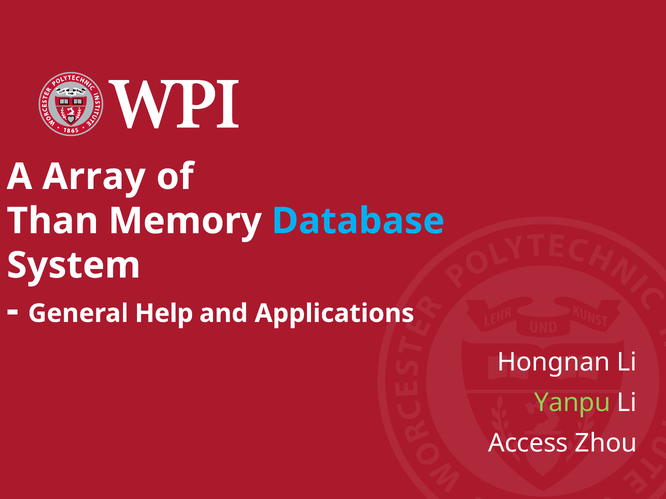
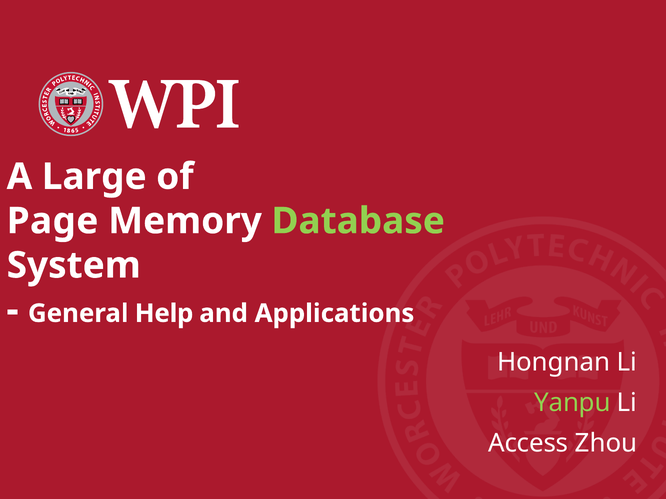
Array: Array -> Large (94, 177)
Than: Than -> Page (53, 221)
Database colour: light blue -> light green (358, 221)
